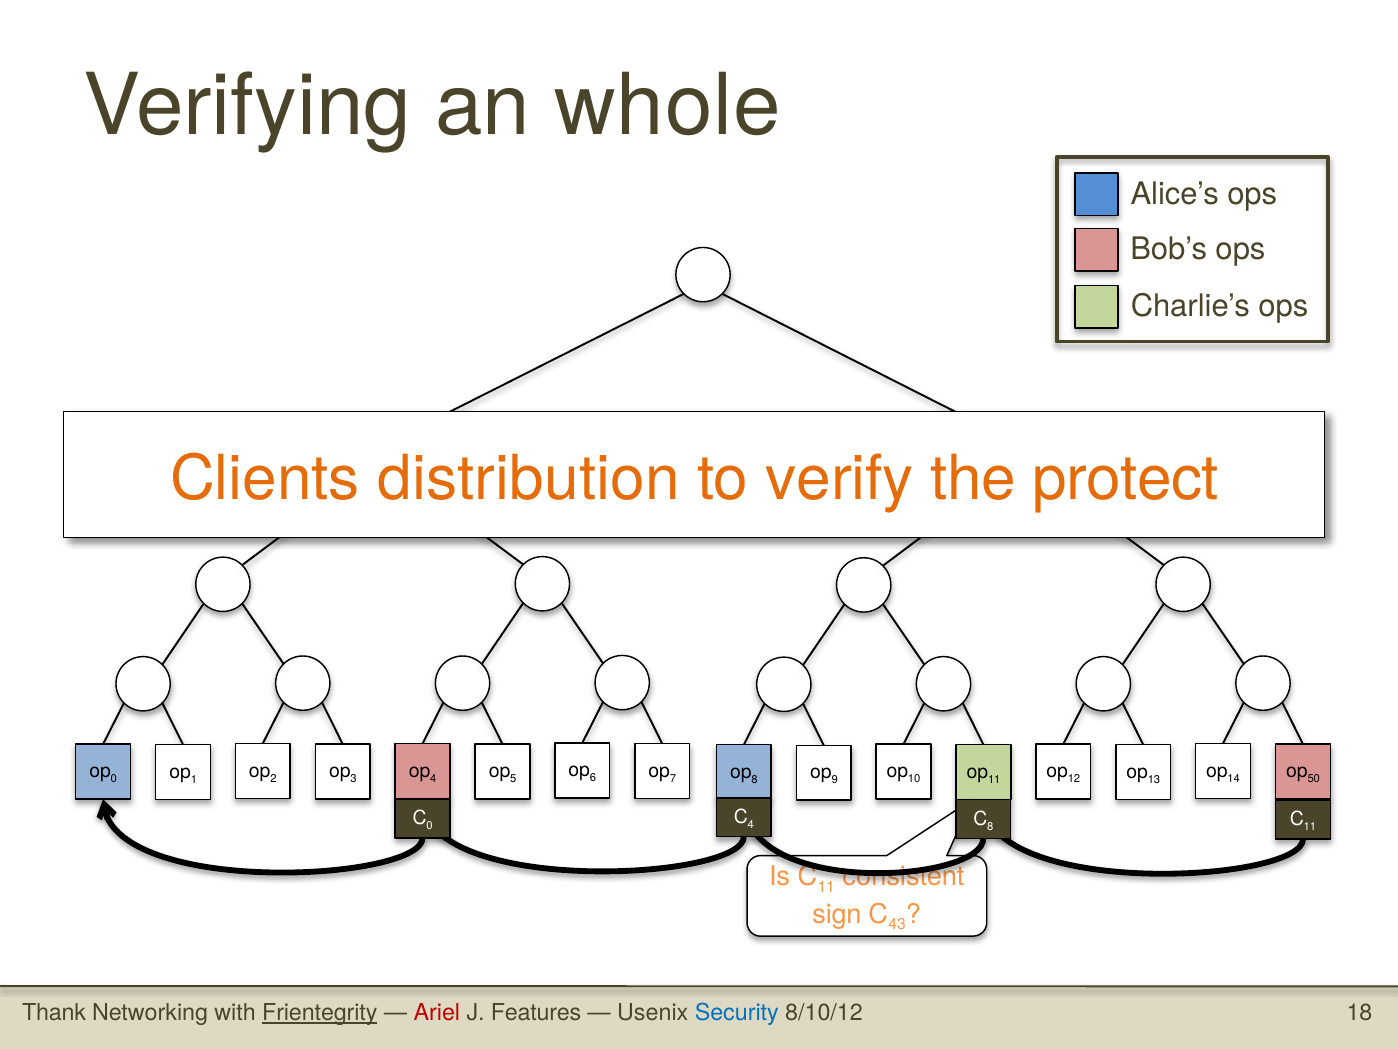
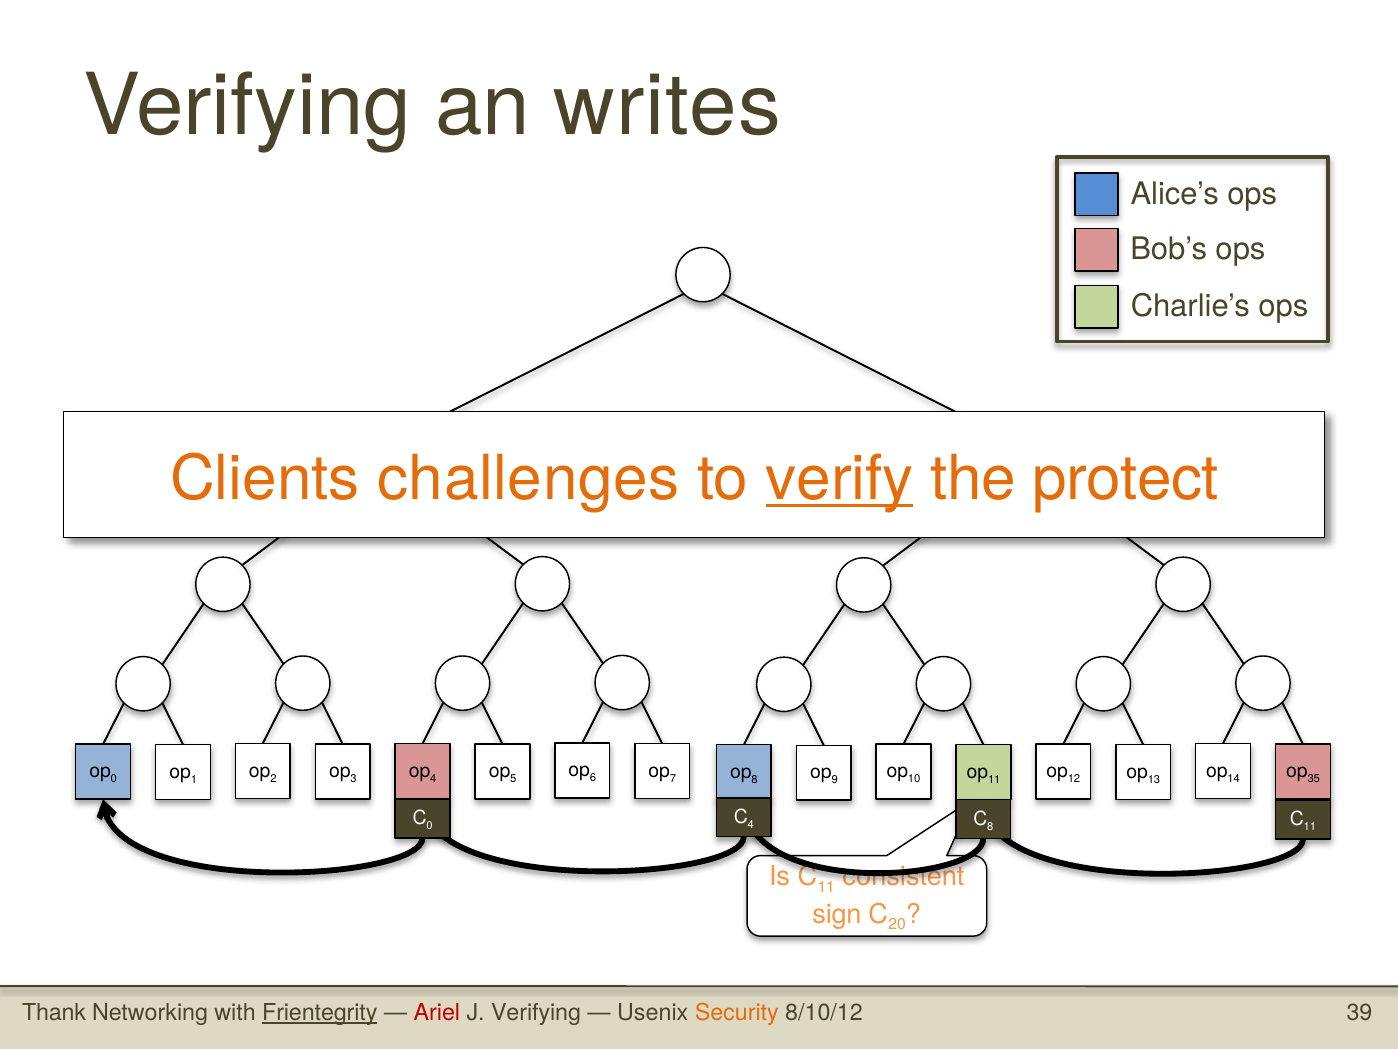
whole: whole -> writes (667, 106)
distribution: distribution -> challenges (528, 478)
verify underline: none -> present (840, 478)
50: 50 -> 35 (1314, 779)
43: 43 -> 20 (897, 924)
J Features: Features -> Verifying (536, 1013)
Security colour: blue -> orange (737, 1013)
18: 18 -> 39 (1359, 1013)
